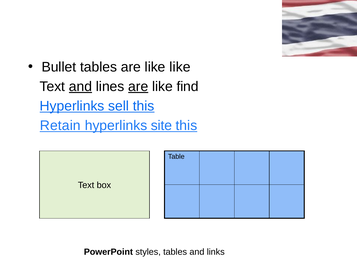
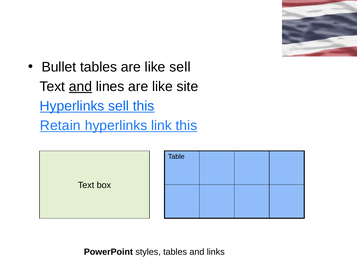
like like: like -> sell (180, 67)
are underline: present -> none (138, 86)
find: find -> site (187, 86)
site: site -> link (161, 125)
